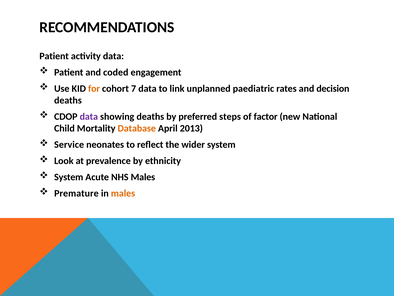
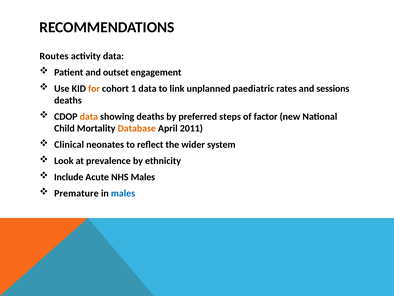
Patient: Patient -> Routes (54, 56)
coded: coded -> outset (116, 72)
7: 7 -> 1 (134, 88)
decision: decision -> sessions (333, 88)
data colour: purple -> orange (89, 116)
2013: 2013 -> 2011 (191, 128)
Service: Service -> Clinical (69, 144)
System: System -> Include (69, 177)
males colour: orange -> blue (123, 193)
